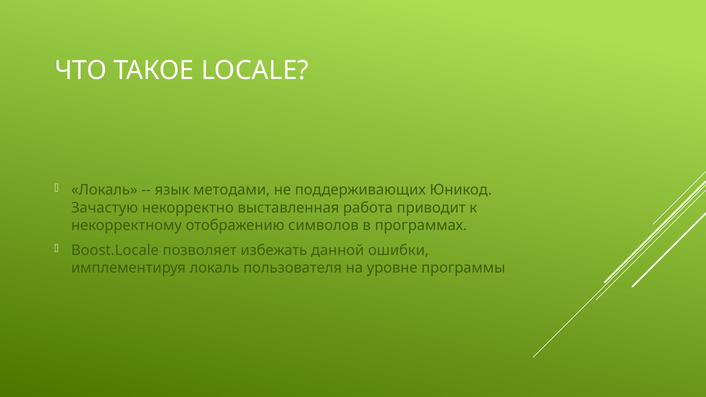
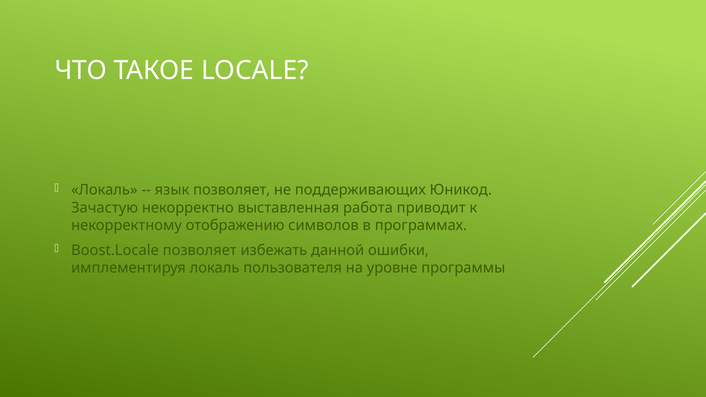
язык методами: методами -> позволяет (232, 190)
